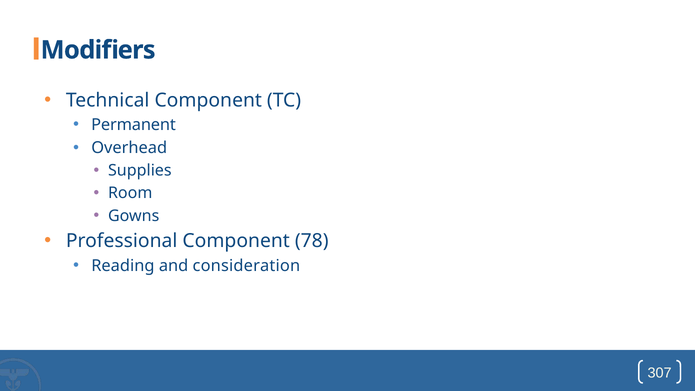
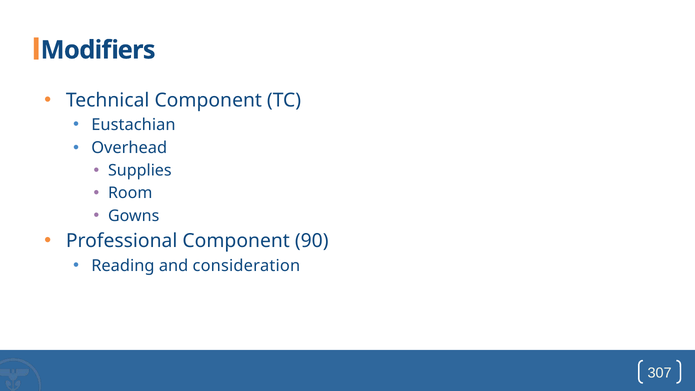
Permanent: Permanent -> Eustachian (133, 125)
78: 78 -> 90 (312, 241)
